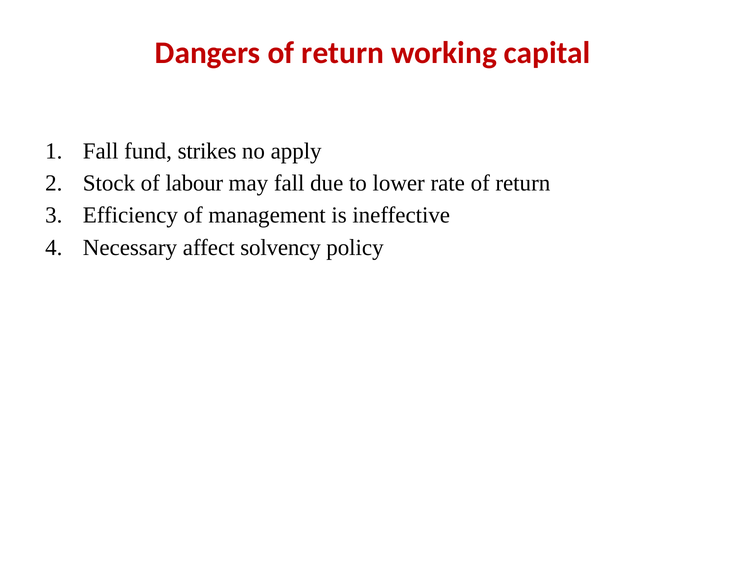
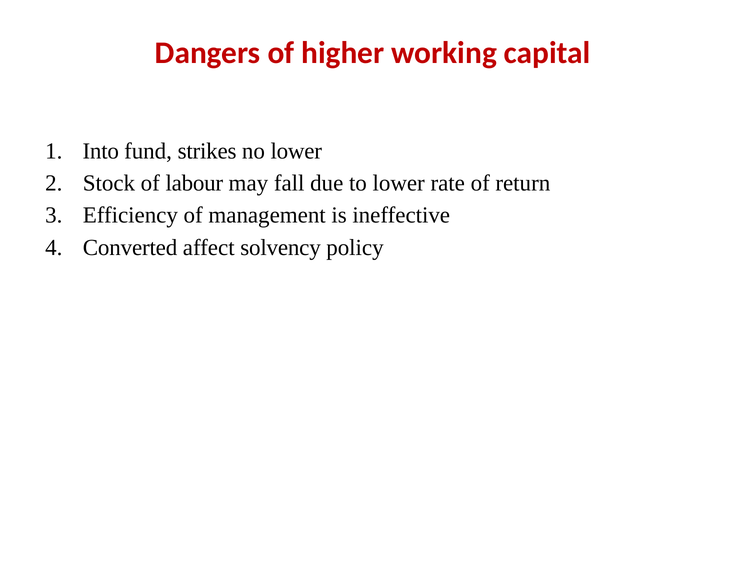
Dangers of return: return -> higher (343, 53)
Fall: Fall -> Into (101, 151)
no apply: apply -> lower (296, 151)
Necessary: Necessary -> Converted (130, 247)
